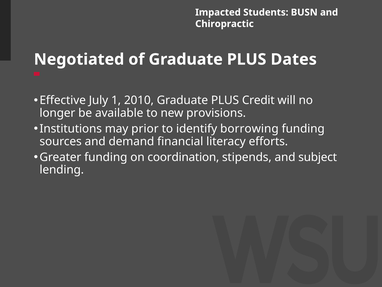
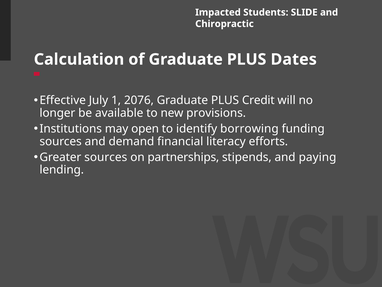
BUSN: BUSN -> SLIDE (304, 12)
Negotiated: Negotiated -> Calculation (79, 59)
2010: 2010 -> 2076 (139, 100)
prior: prior -> open (145, 129)
Greater funding: funding -> sources (106, 157)
coordination: coordination -> partnerships (183, 157)
subject: subject -> paying (318, 157)
